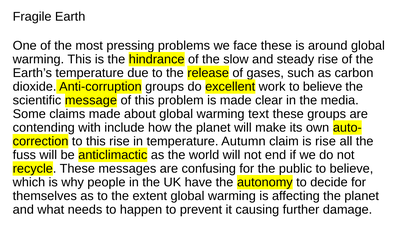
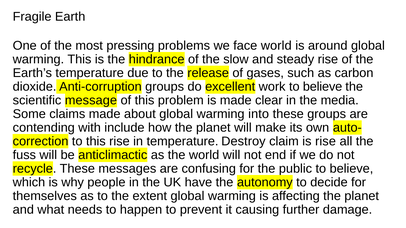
face these: these -> world (276, 46)
text: text -> into (259, 114)
Autumn: Autumn -> Destroy (243, 142)
